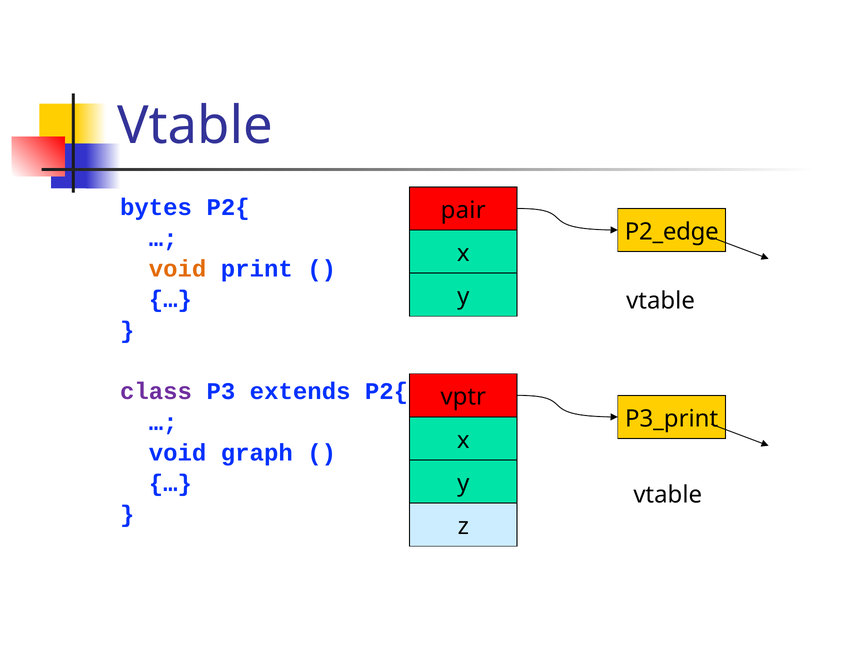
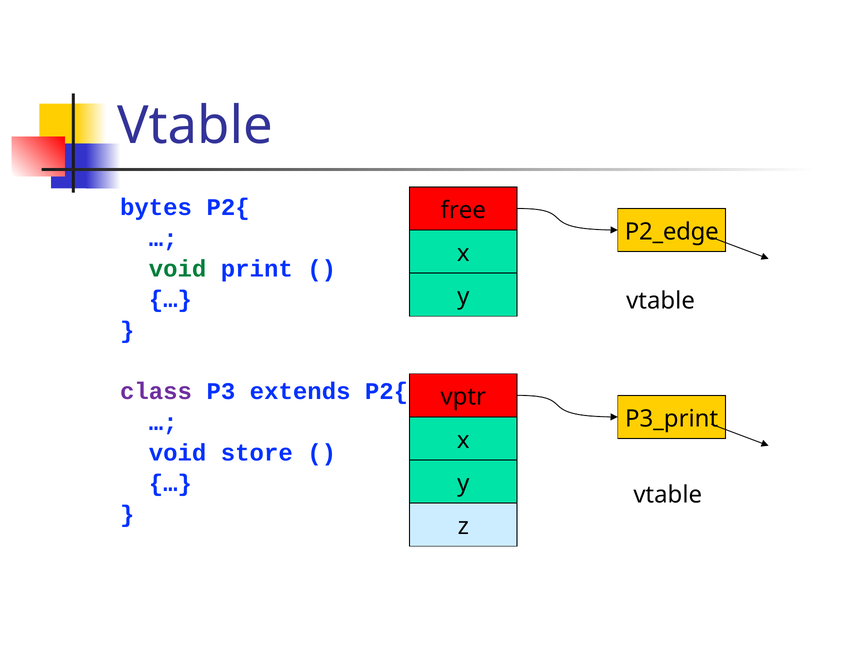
pair: pair -> free (463, 210)
void colour: orange -> green (178, 269)
graph: graph -> store (257, 452)
